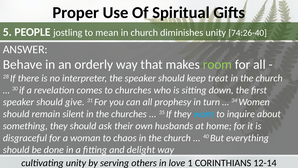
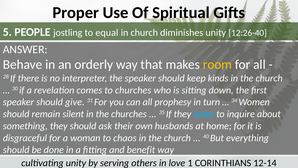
mean: mean -> equal (107, 33)
74:26-40: 74:26-40 -> 12:26-40 (248, 33)
room colour: light green -> yellow (217, 64)
treat: treat -> kinds (218, 78)
delight: delight -> benefit (141, 150)
